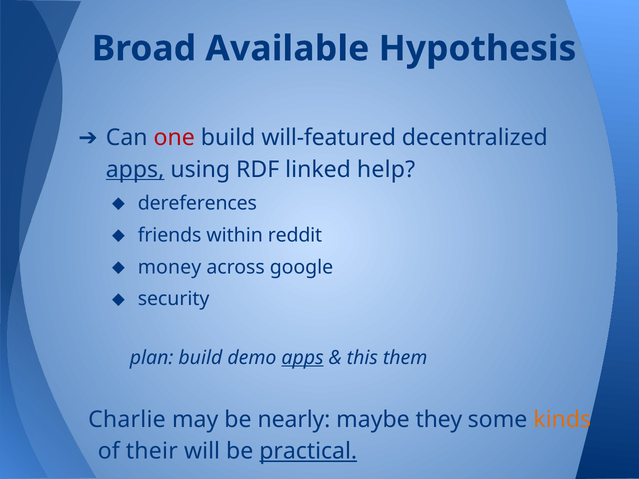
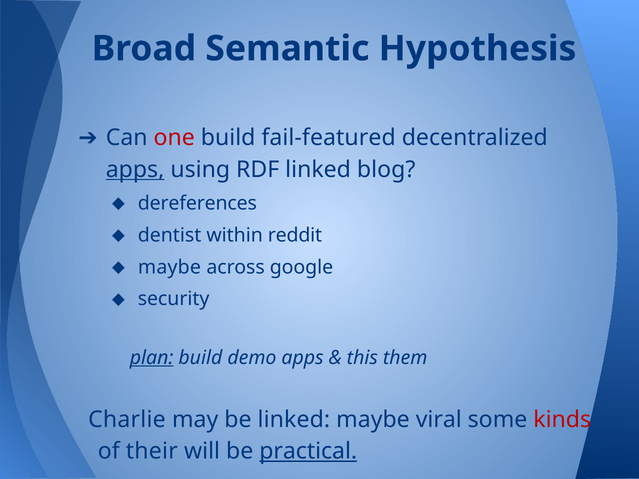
Available: Available -> Semantic (287, 49)
will-featured: will-featured -> fail-featured (329, 138)
help: help -> blog (386, 170)
friends: friends -> dentist (170, 235)
money: money -> maybe (169, 267)
plan underline: none -> present (152, 358)
apps underline: present -> none (303, 358)
be nearly: nearly -> linked (294, 420)
they: they -> viral (439, 420)
kinds colour: orange -> red (562, 420)
